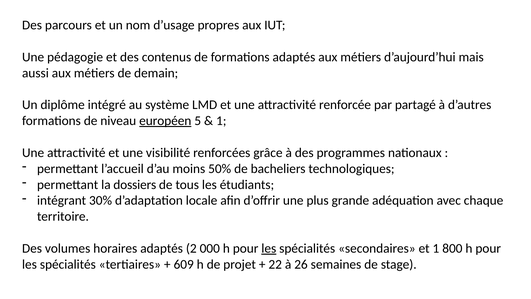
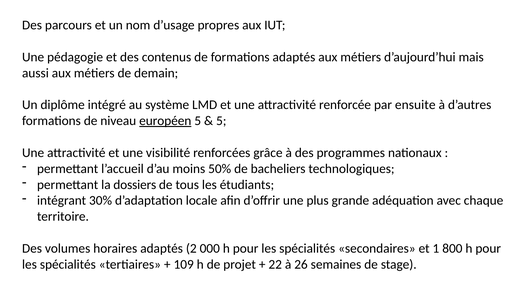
partagé: partagé -> ensuite (415, 105)
1: 1 -> 5 (221, 121)
les underline: present -> none (269, 248)
609: 609 -> 109 (184, 264)
